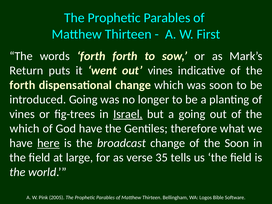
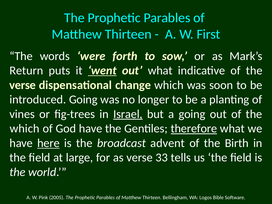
words forth: forth -> were (91, 56)
went underline: none -> present (102, 71)
out vines: vines -> what (160, 71)
forth: forth -> verse (23, 85)
therefore underline: none -> present (194, 129)
broadcast change: change -> advent (168, 143)
the Soon: Soon -> Birth (237, 143)
35: 35 -> 33 (162, 158)
